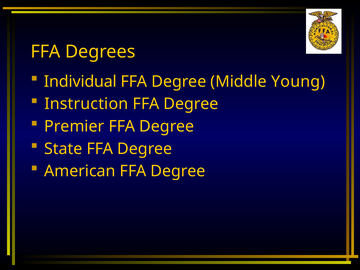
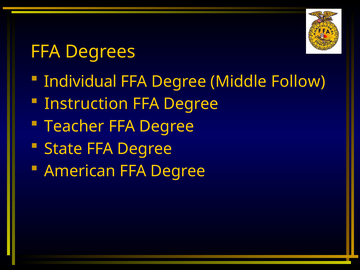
Young: Young -> Follow (298, 82)
Premier: Premier -> Teacher (74, 126)
